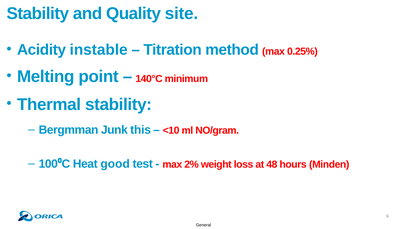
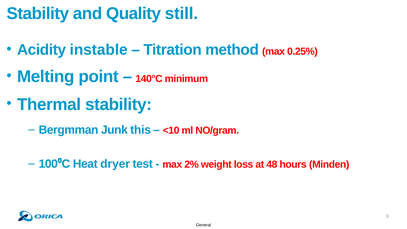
site: site -> still (181, 13)
good: good -> dryer (115, 164)
